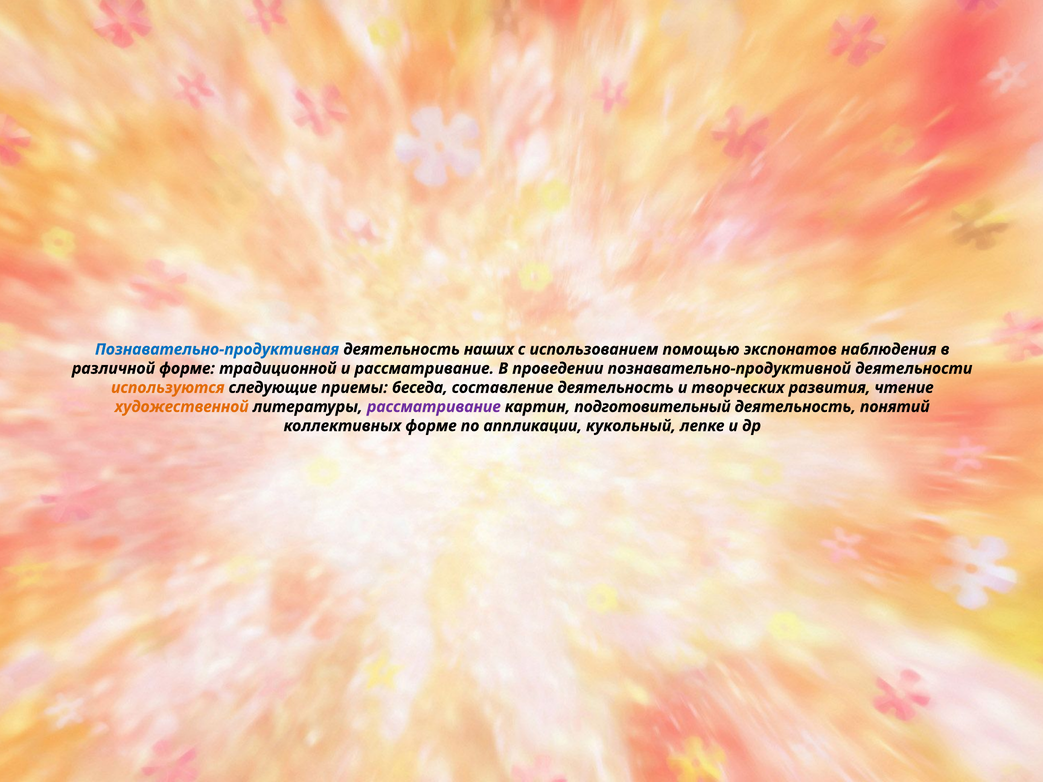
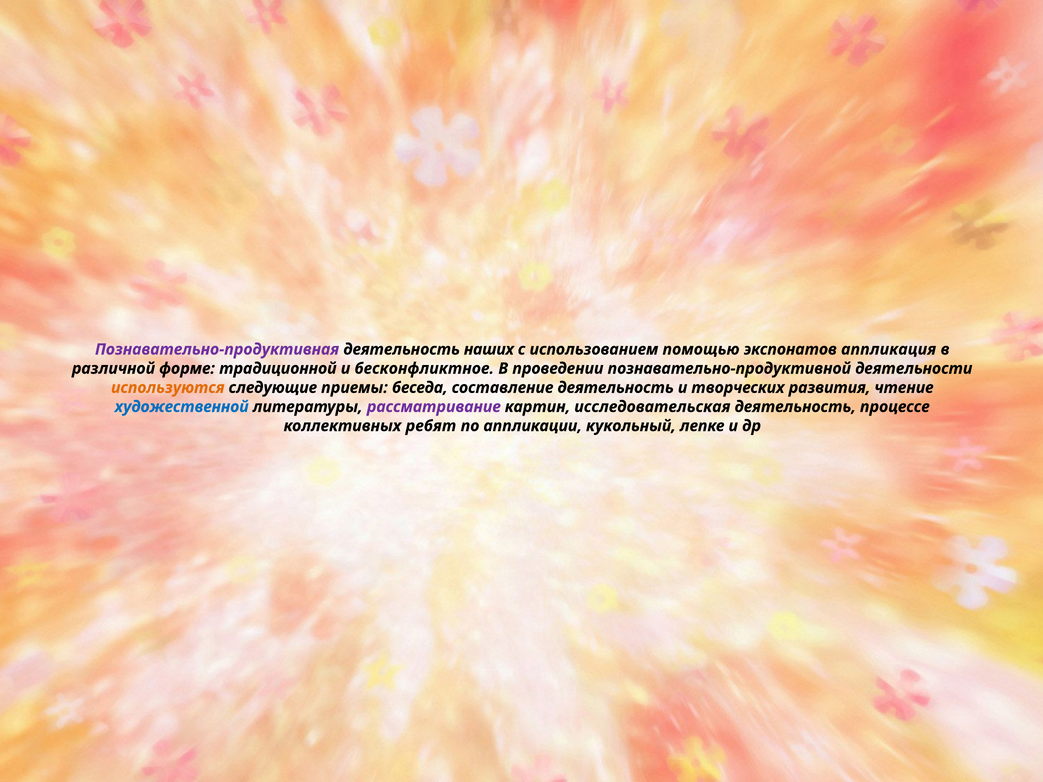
Познавательно-продуктивная colour: blue -> purple (217, 349)
наблюдения: наблюдения -> аппликация (889, 349)
и рассматривание: рассматривание -> бесконфликтное (424, 369)
художественной colour: orange -> blue (182, 407)
подготовительный: подготовительный -> исследовательская (652, 407)
понятий: понятий -> процессе (895, 407)
коллективных форме: форме -> ребят (431, 426)
